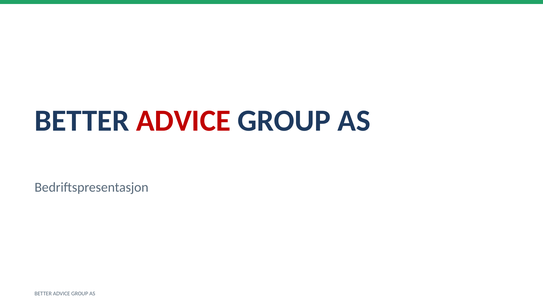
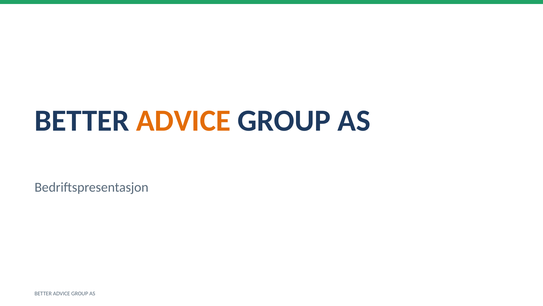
ADVICE colour: red -> orange (183, 120)
